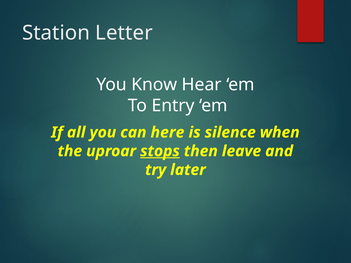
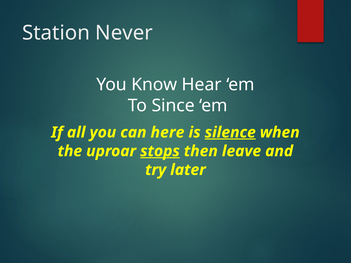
Letter: Letter -> Never (124, 33)
Entry: Entry -> Since (173, 106)
silence underline: none -> present (230, 133)
